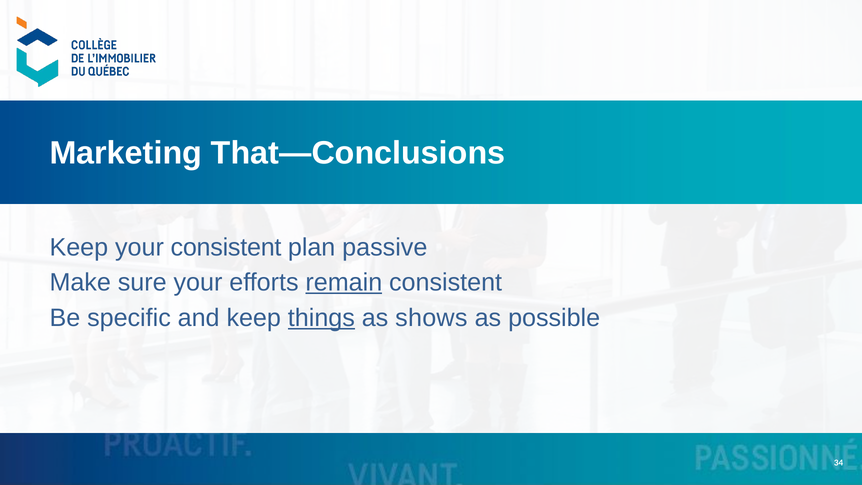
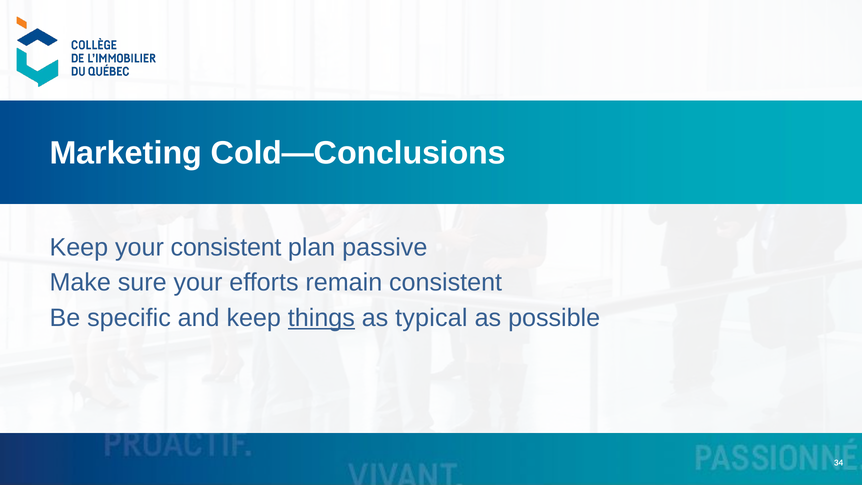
That—Conclusions: That—Conclusions -> Cold—Conclusions (358, 153)
remain underline: present -> none (344, 282)
shows: shows -> typical (431, 318)
